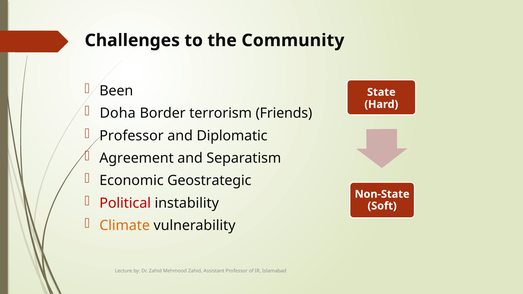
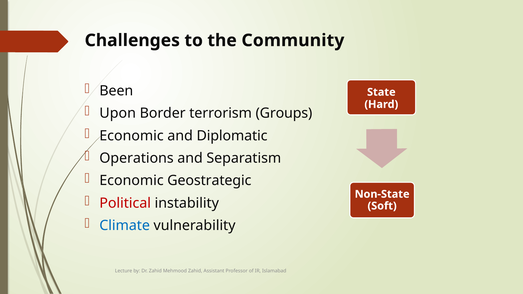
Doha: Doha -> Upon (118, 113)
Friends: Friends -> Groups (284, 113)
Professor: Professor -> Economic (132, 136)
Agreement: Agreement -> Operations (137, 158)
Climate colour: orange -> blue (125, 226)
